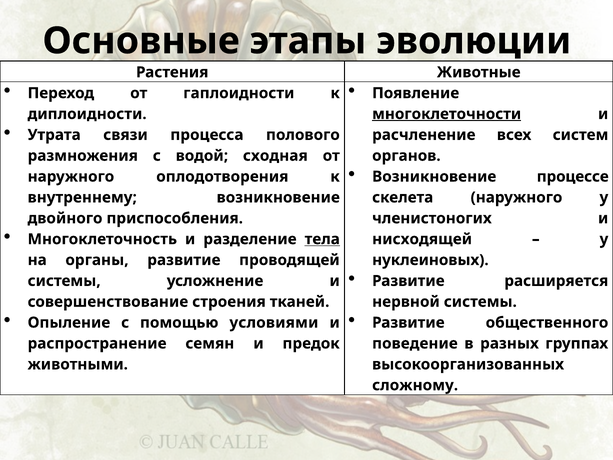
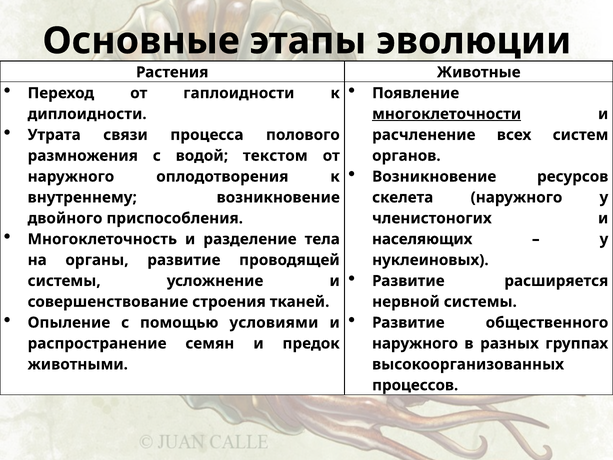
сходная: сходная -> текстом (275, 156)
процессе: процессе -> ресурсов (573, 176)
тела underline: present -> none (322, 239)
нисходящей: нисходящей -> населяющих (422, 239)
поведение: поведение -> наружного (415, 343)
сложному: сложному -> процессов (415, 385)
